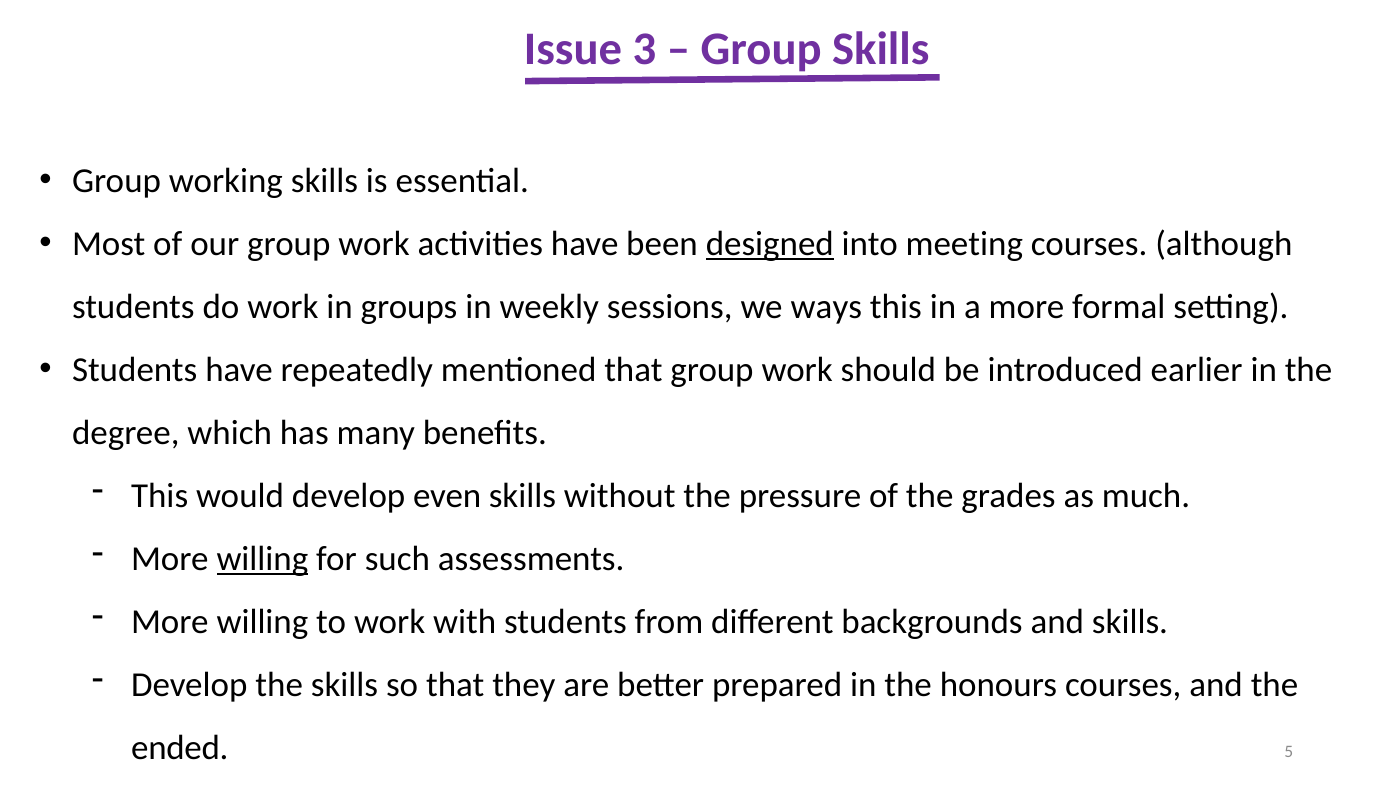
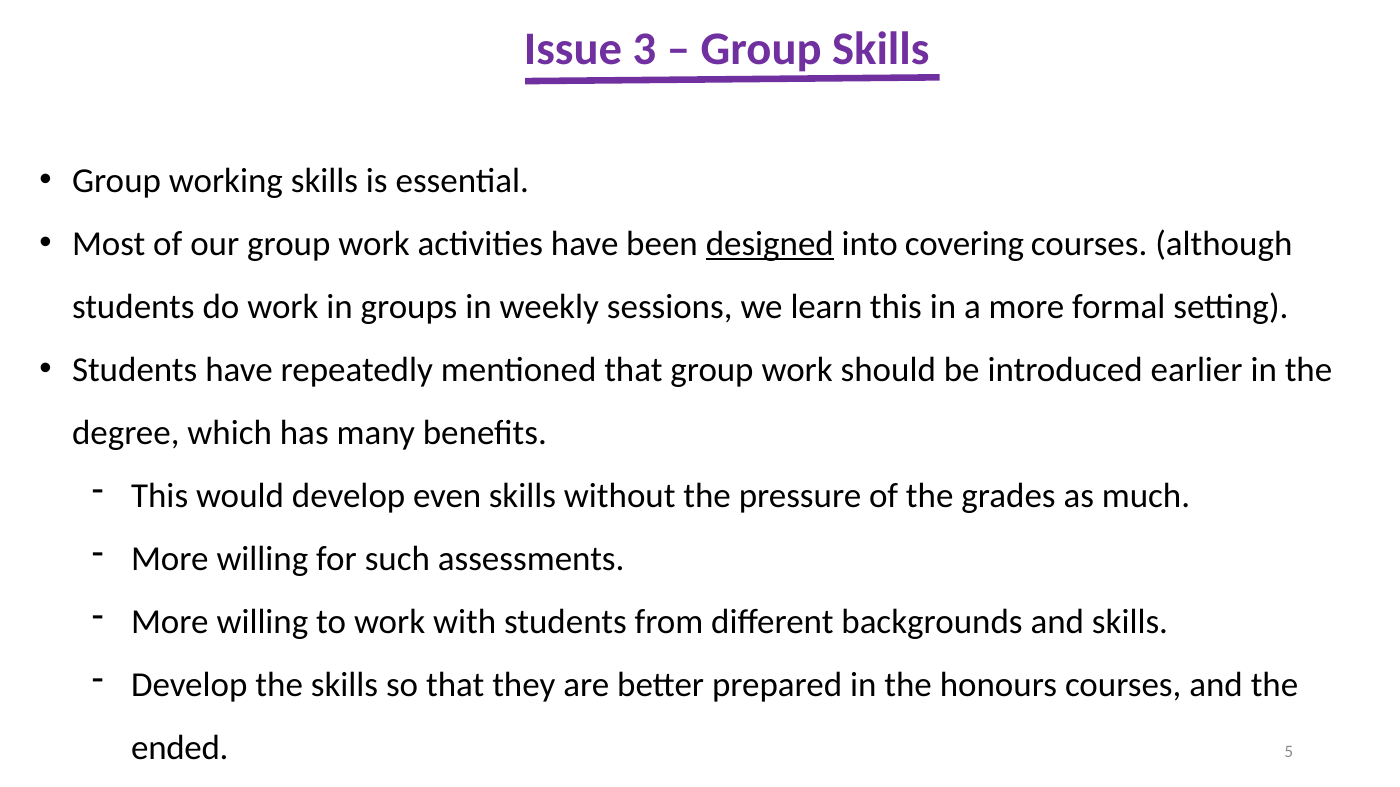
meeting: meeting -> covering (964, 244)
ways: ways -> learn (827, 307)
willing underline: present -> none (262, 559)
